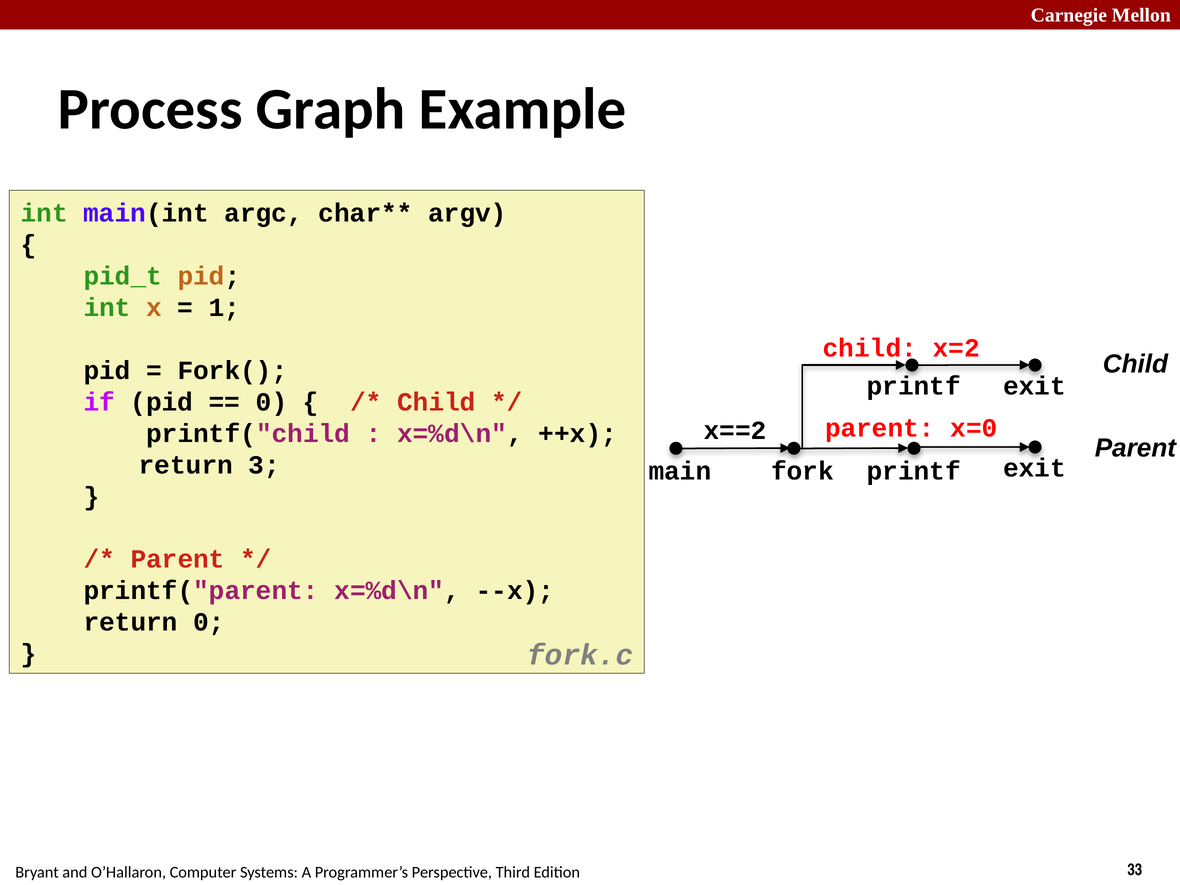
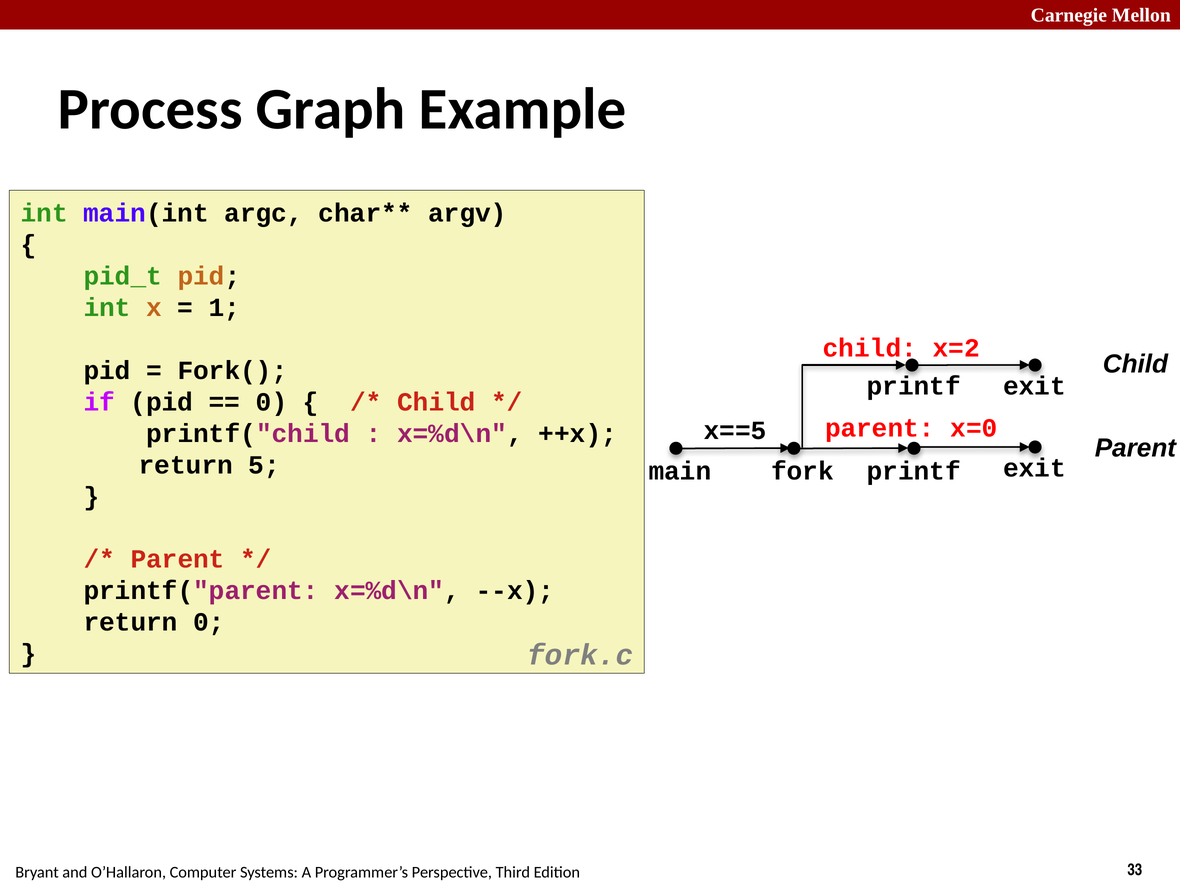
x==2: x==2 -> x==5 (735, 431)
3: 3 -> 5 (264, 465)
